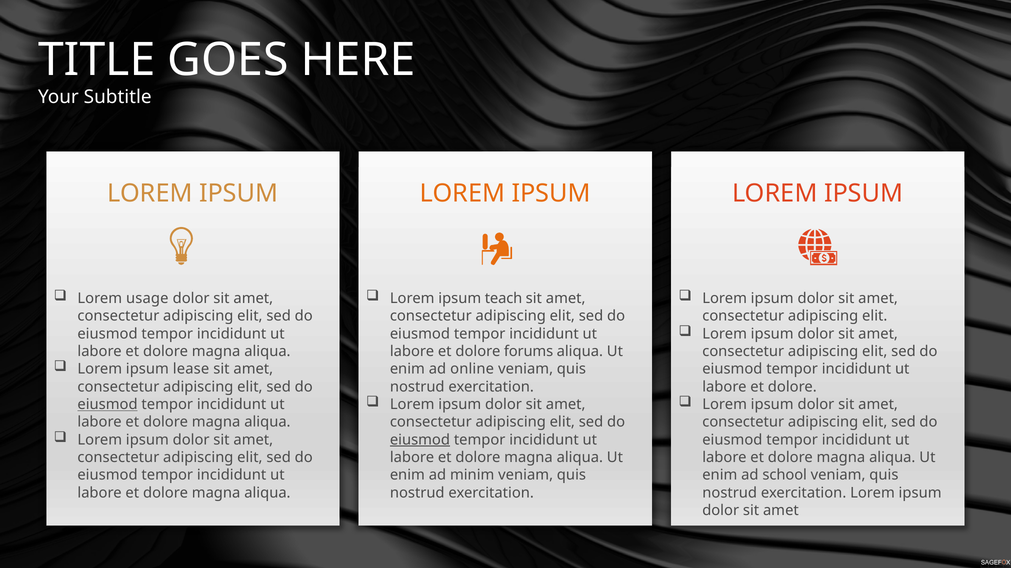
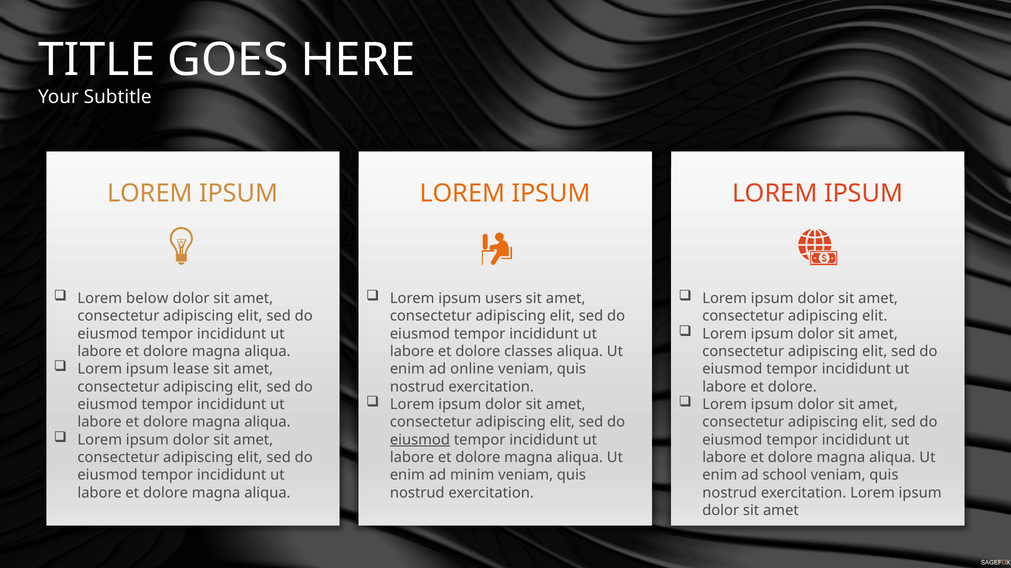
usage: usage -> below (147, 299)
teach: teach -> users (504, 299)
forums: forums -> classes (528, 352)
eiusmod underline: present -> none (108, 405)
